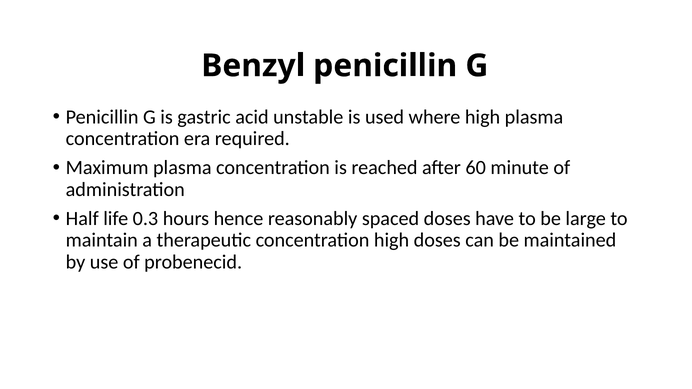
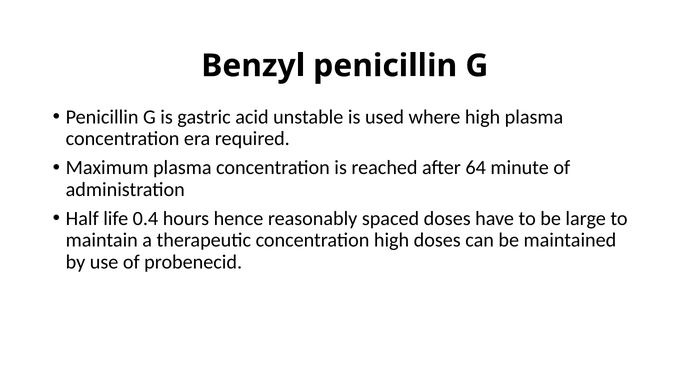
60: 60 -> 64 (476, 168)
0.3: 0.3 -> 0.4 (145, 219)
